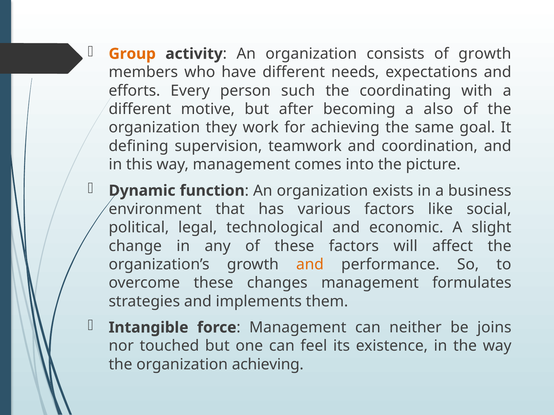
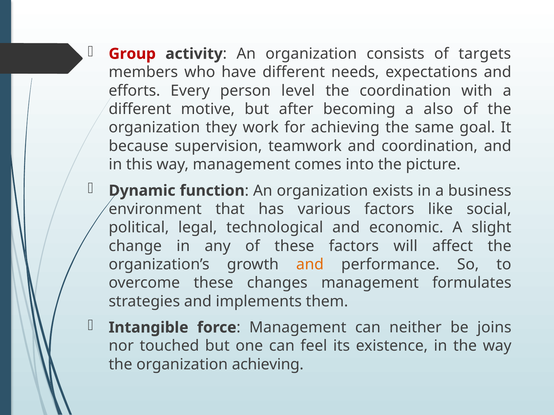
Group colour: orange -> red (132, 54)
of growth: growth -> targets (485, 54)
such: such -> level (298, 91)
the coordinating: coordinating -> coordination (405, 91)
defining: defining -> because (139, 146)
